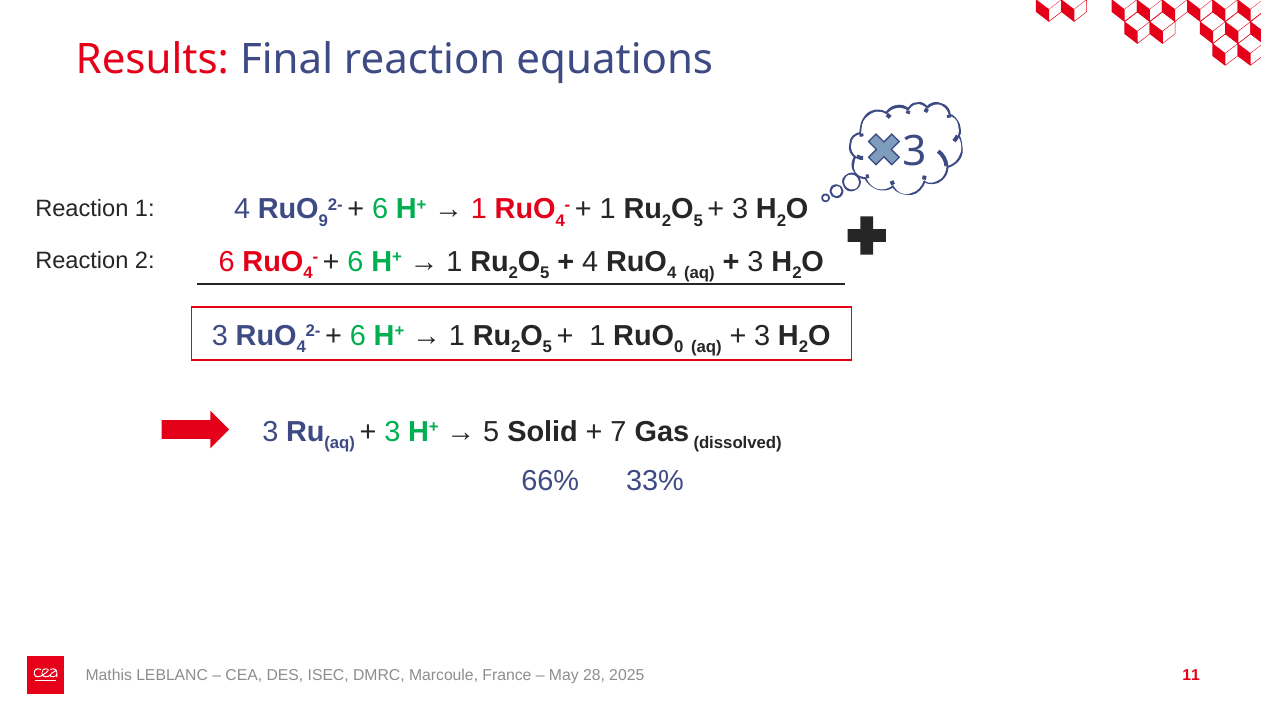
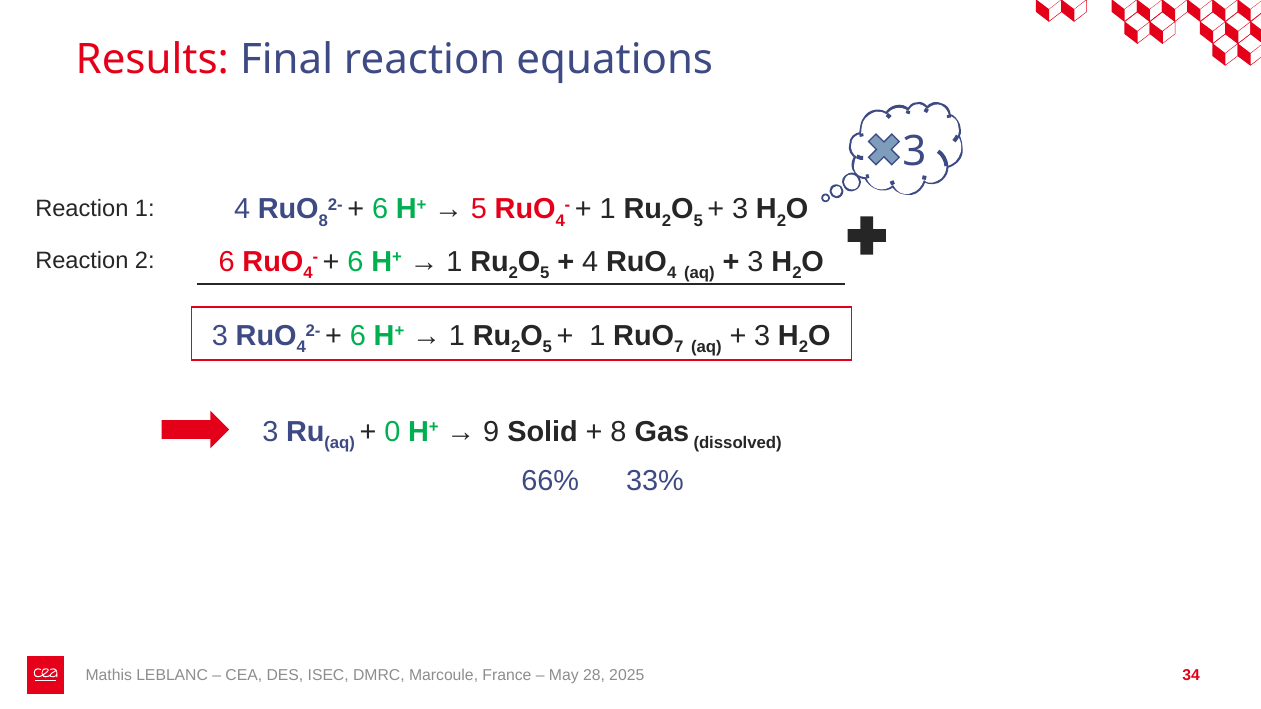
9: 9 -> 8 (323, 221)
1: 1 -> 5 (479, 210)
0: 0 -> 7 (679, 347)
3: 3 -> 0 (392, 432)
5: 5 -> 9 (491, 432)
7: 7 -> 8 (619, 432)
11: 11 -> 34 (1191, 676)
